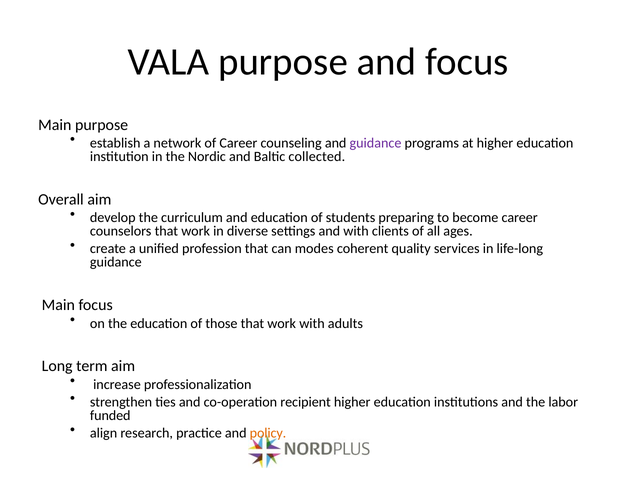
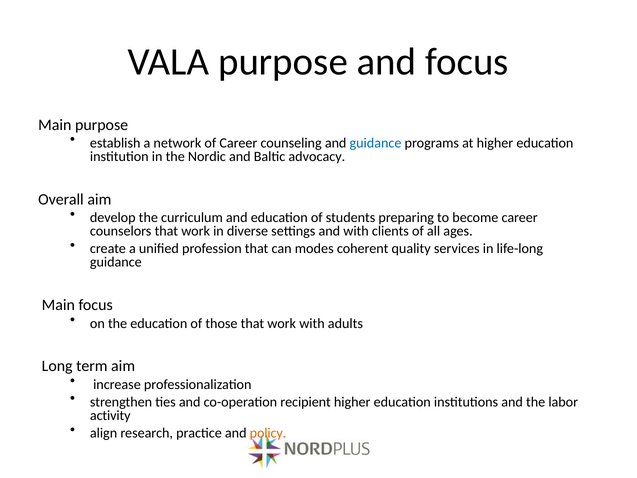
guidance colour: purple -> blue (375, 143)
collected: collected -> advocacy (317, 156)
funded: funded -> activity (110, 415)
